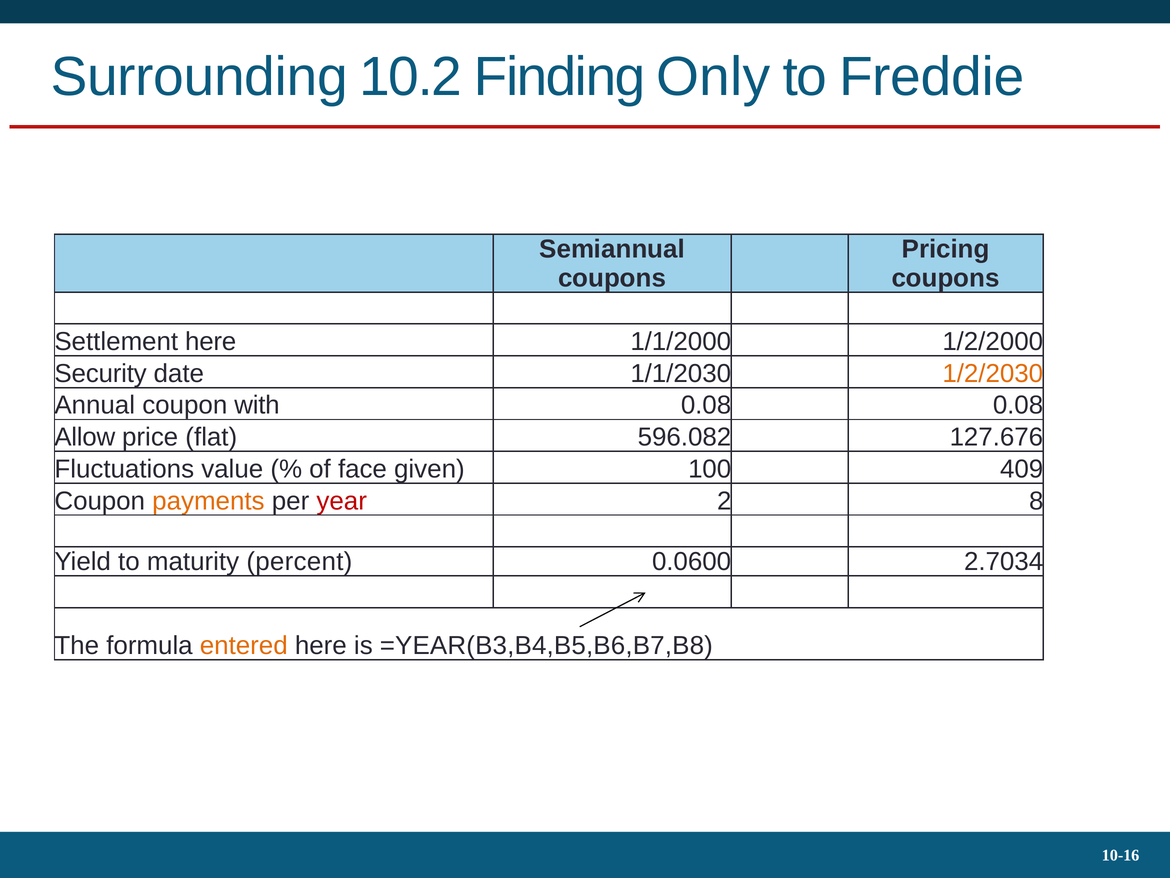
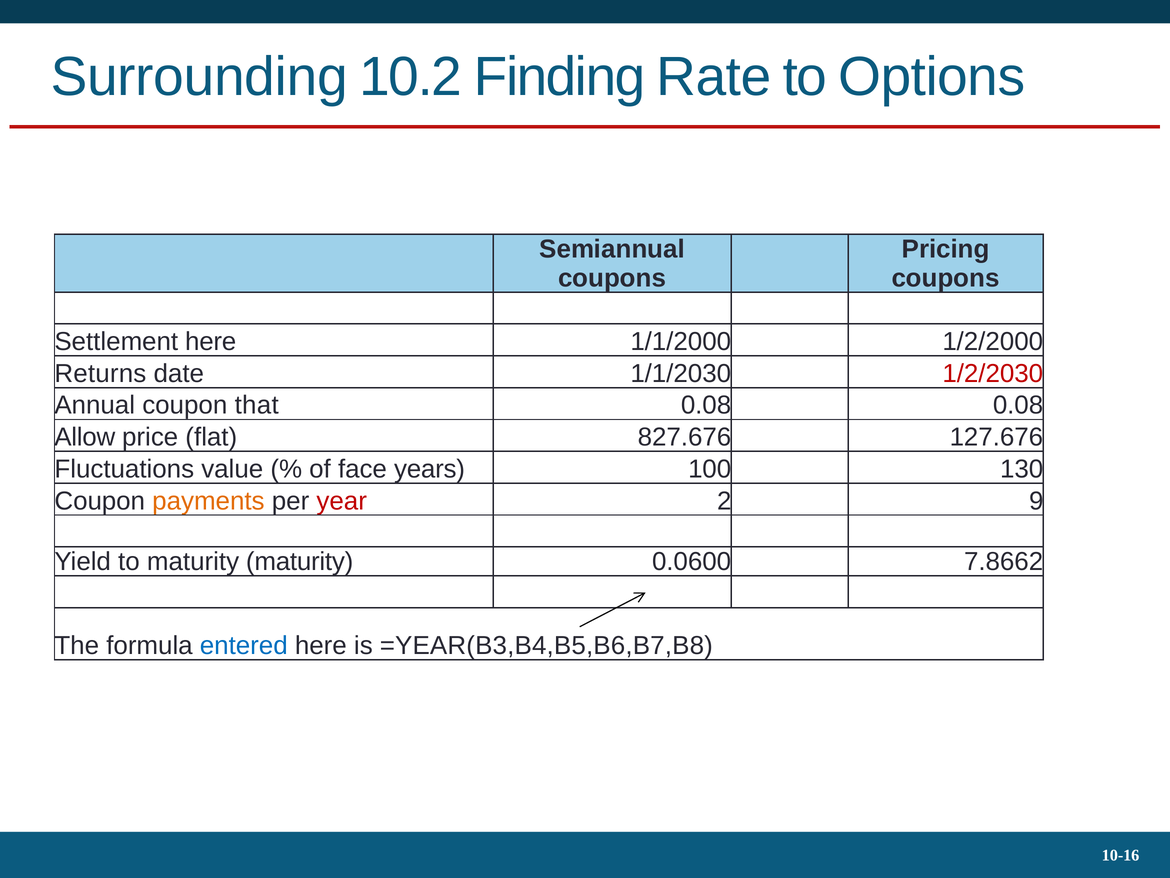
Only: Only -> Rate (714, 77)
Freddie: Freddie -> Options (932, 77)
Security: Security -> Returns (100, 373)
1/2/2030 colour: orange -> red (993, 373)
with: with -> that (257, 405)
596.082: 596.082 -> 827.676 (684, 437)
given: given -> years (430, 469)
409: 409 -> 130 (1022, 469)
8: 8 -> 9 (1036, 501)
maturity percent: percent -> maturity (300, 561)
2.7034: 2.7034 -> 7.8662 (1004, 561)
entered colour: orange -> blue (244, 645)
